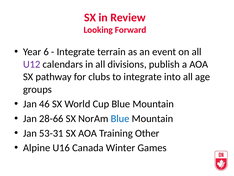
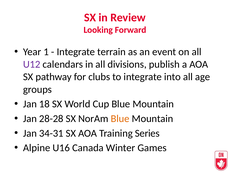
6: 6 -> 1 (46, 52)
46: 46 -> 18 (44, 104)
28-66: 28-66 -> 28-28 (51, 118)
Blue colour: blue -> orange (120, 118)
53-31: 53-31 -> 34-31 (51, 133)
Other: Other -> Series (147, 133)
